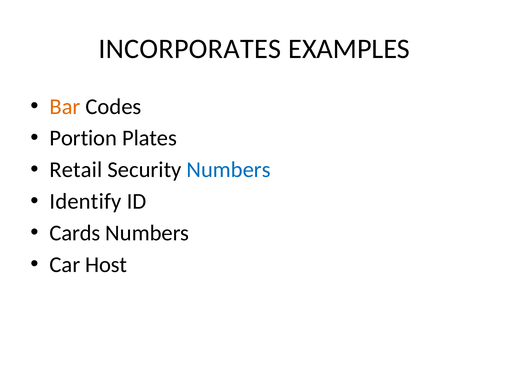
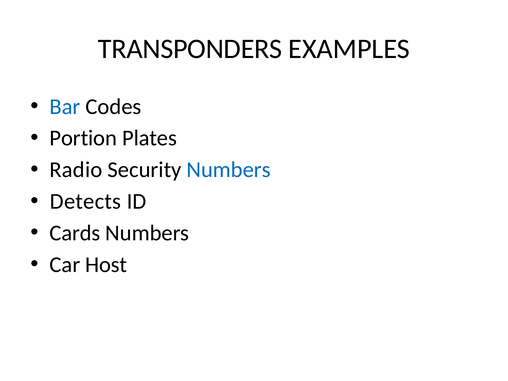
INCORPORATES: INCORPORATES -> TRANSPONDERS (190, 49)
Bar colour: orange -> blue (65, 107)
Retail: Retail -> Radio (76, 170)
Identify: Identify -> Detects (85, 201)
